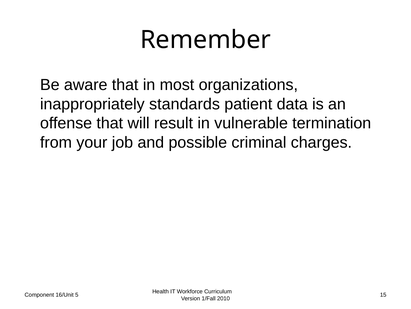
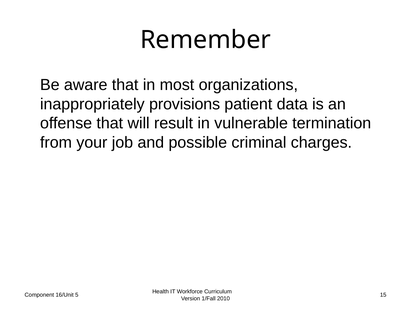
standards: standards -> provisions (185, 104)
